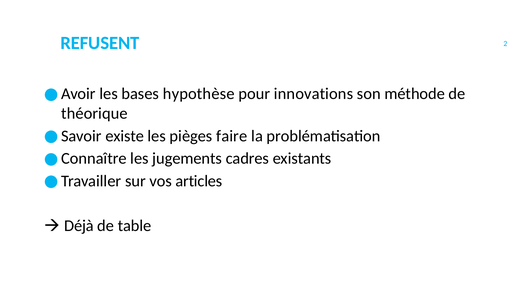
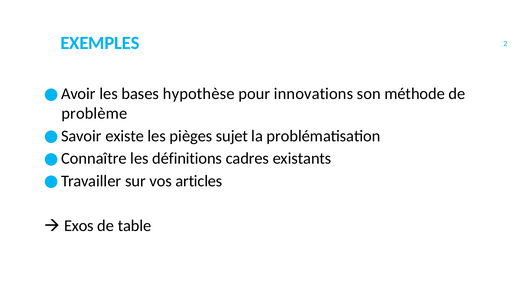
REFUSENT: REFUSENT -> EXEMPLES (100, 43)
théorique: théorique -> problème (94, 114)
faire: faire -> sujet (232, 136)
jugements: jugements -> définitions (187, 158)
Déjà: Déjà -> Exos (79, 226)
